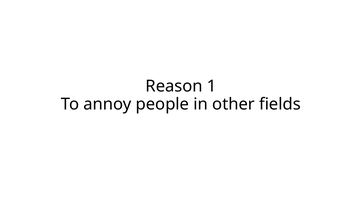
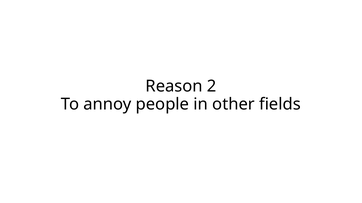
1: 1 -> 2 (212, 87)
